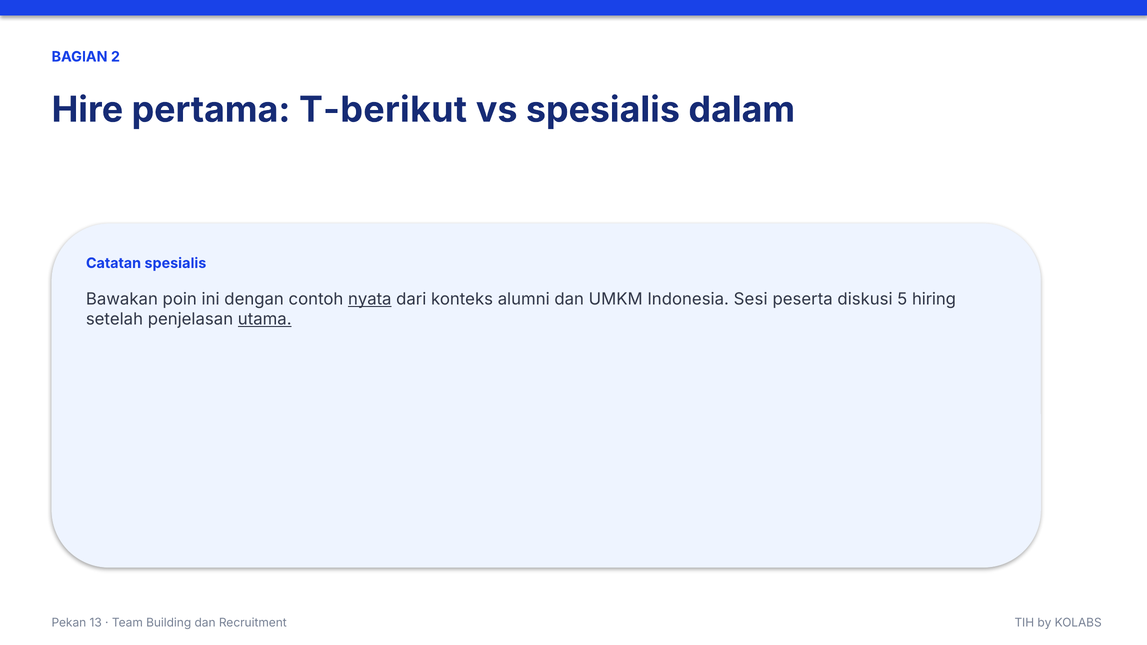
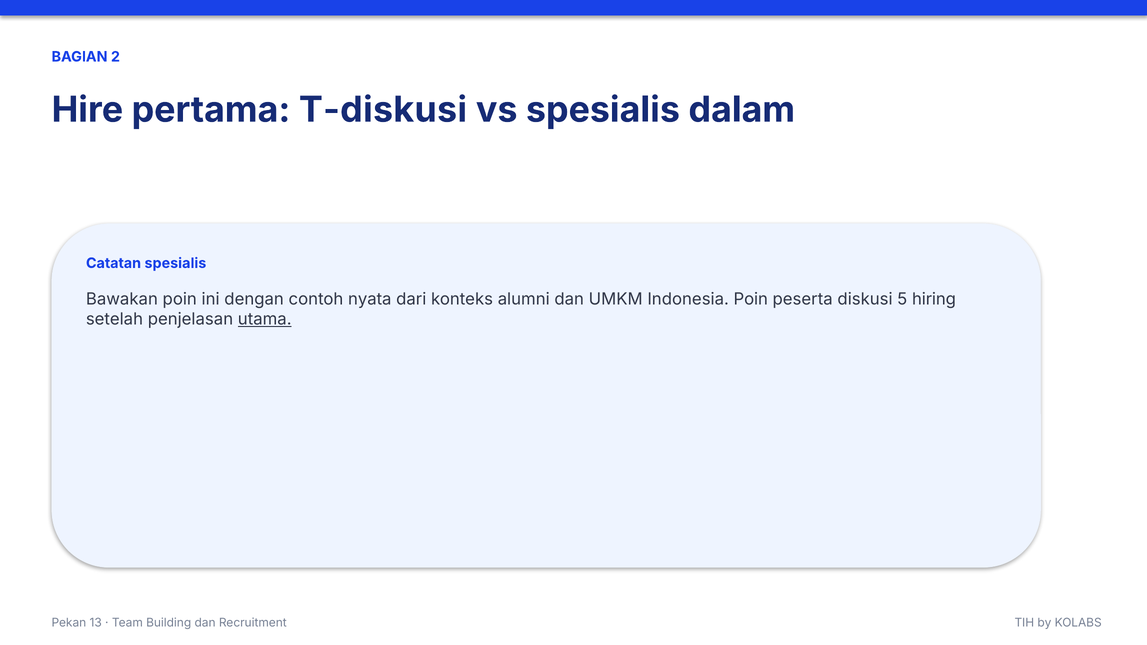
T-berikut: T-berikut -> T-diskusi (383, 110)
nyata underline: present -> none (370, 299)
Indonesia Sesi: Sesi -> Poin (751, 299)
